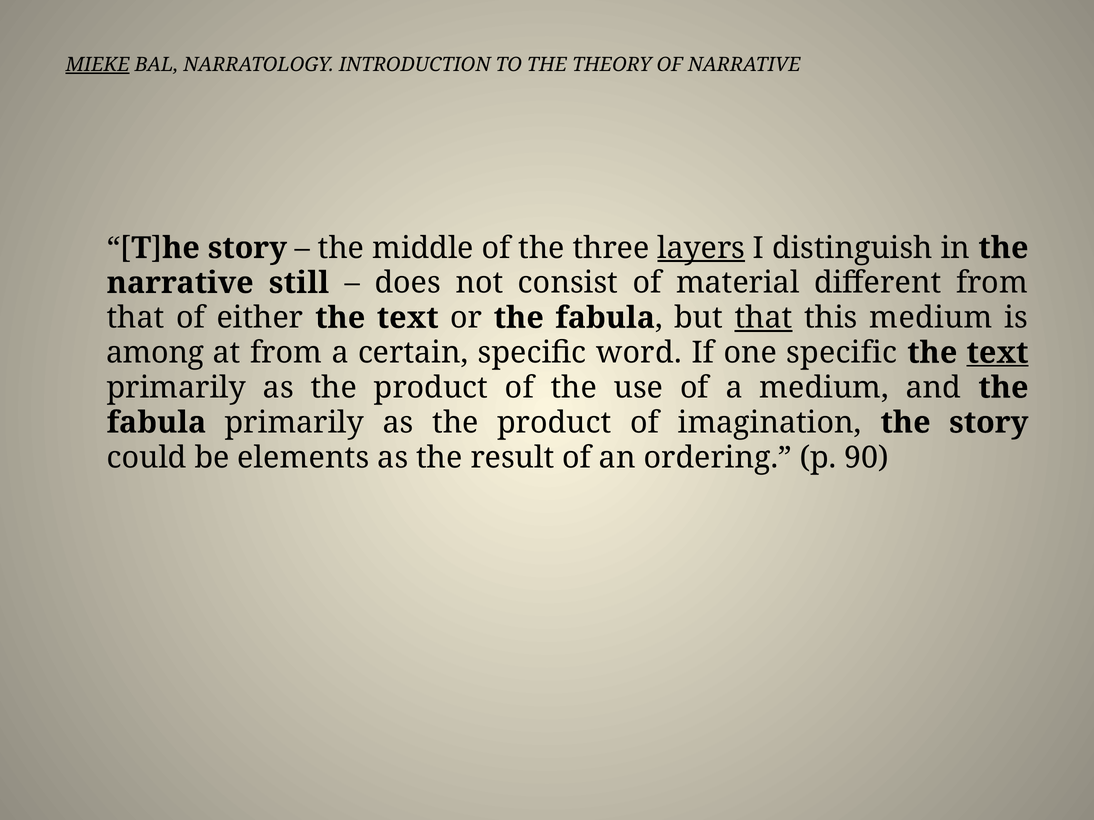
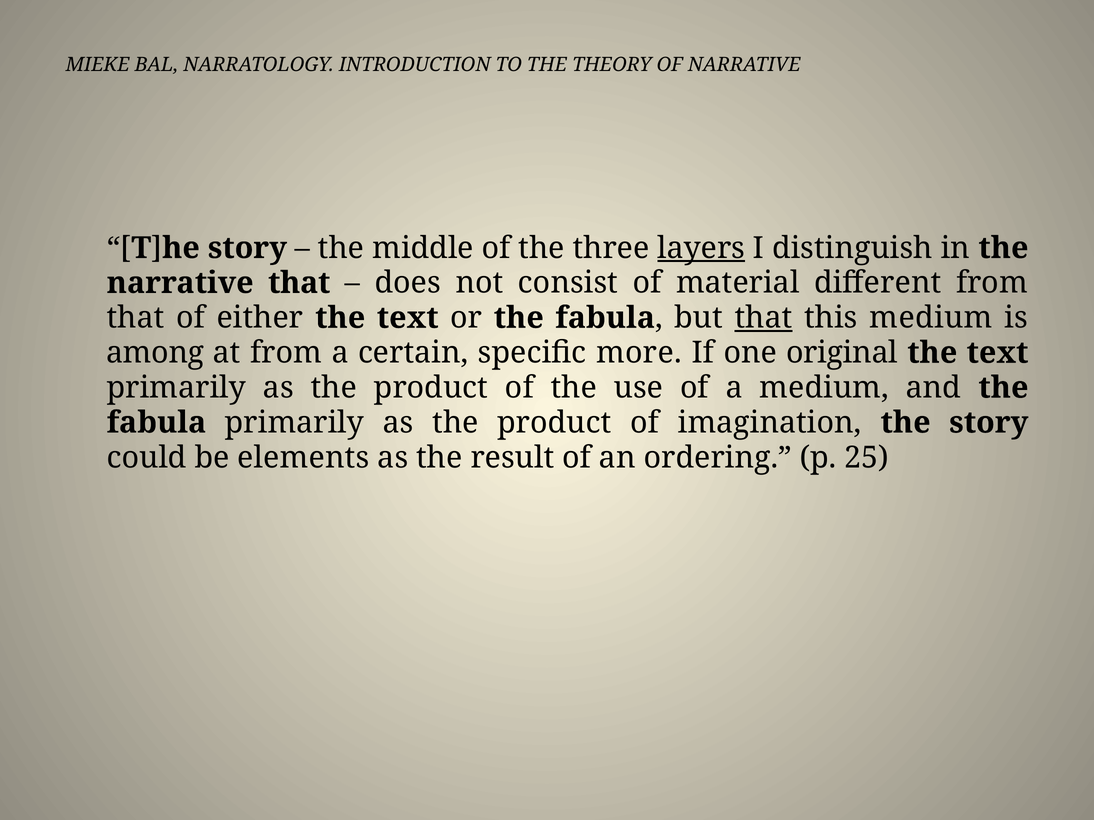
MIEKE underline: present -> none (98, 65)
narrative still: still -> that (299, 283)
word: word -> more (639, 353)
one specific: specific -> original (842, 353)
text underline: present -> none (997, 353)
90: 90 -> 25 (867, 458)
